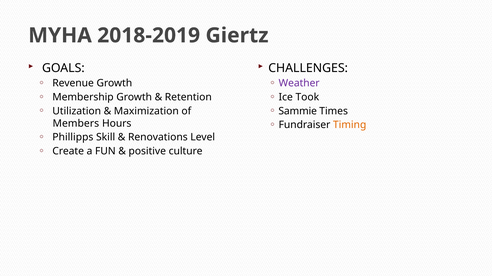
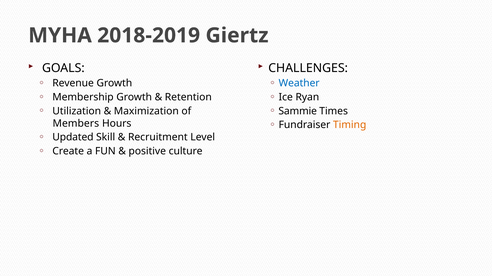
Weather colour: purple -> blue (299, 83)
Took: Took -> Ryan (307, 97)
Phillipps: Phillipps -> Updated (73, 138)
Renovations: Renovations -> Recruitment (158, 138)
